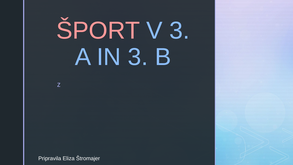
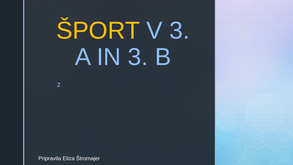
ŠPORT colour: pink -> yellow (98, 31)
